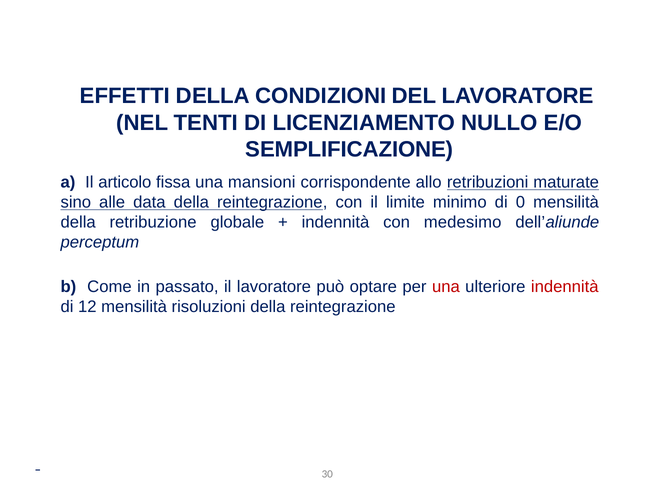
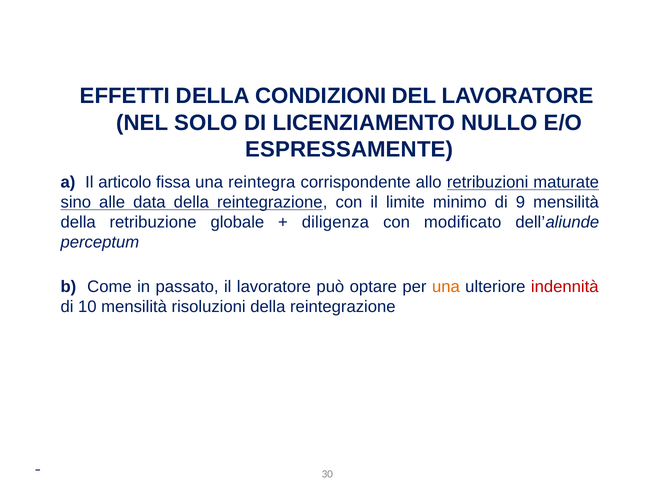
TENTI: TENTI -> SOLO (206, 123)
SEMPLIFICAZIONE: SEMPLIFICAZIONE -> ESPRESSAMENTE (349, 149)
mansioni: mansioni -> reintegra (262, 182)
0: 0 -> 9 (520, 203)
indennità: indennità -> diligenza (335, 223)
medesimo: medesimo -> modificato (463, 223)
una colour: red -> orange (446, 287)
12: 12 -> 10 (87, 307)
